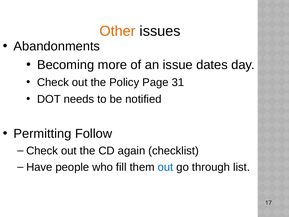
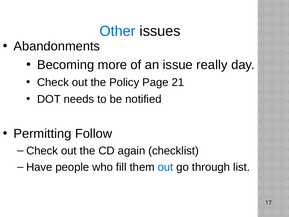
Other colour: orange -> blue (118, 31)
dates: dates -> really (212, 65)
31: 31 -> 21 (178, 82)
